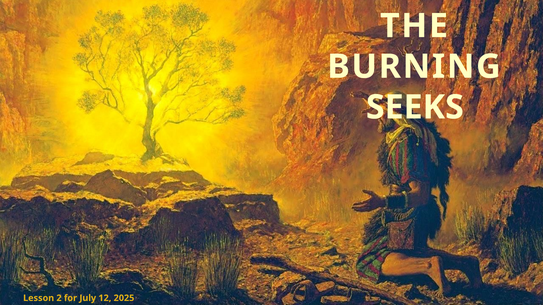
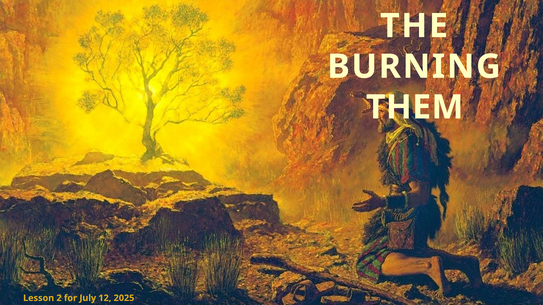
SEEKS: SEEKS -> THEM (415, 107)
